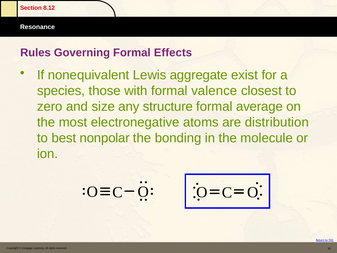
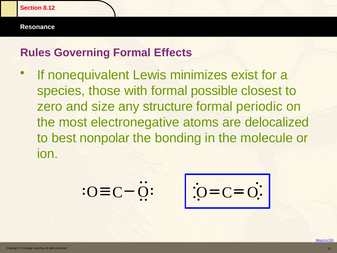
aggregate: aggregate -> minimizes (199, 75)
valence: valence -> possible (214, 91)
average: average -> periodic (259, 107)
distribution: distribution -> delocalized (277, 122)
